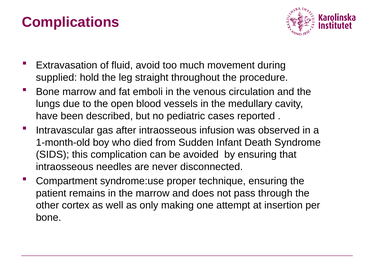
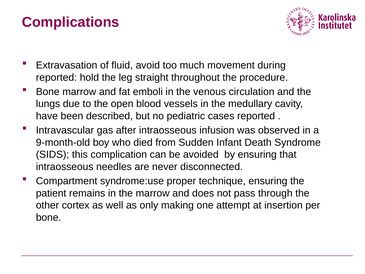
supplied: supplied -> reported (56, 77)
1-month-old: 1-month-old -> 9-month-old (63, 142)
